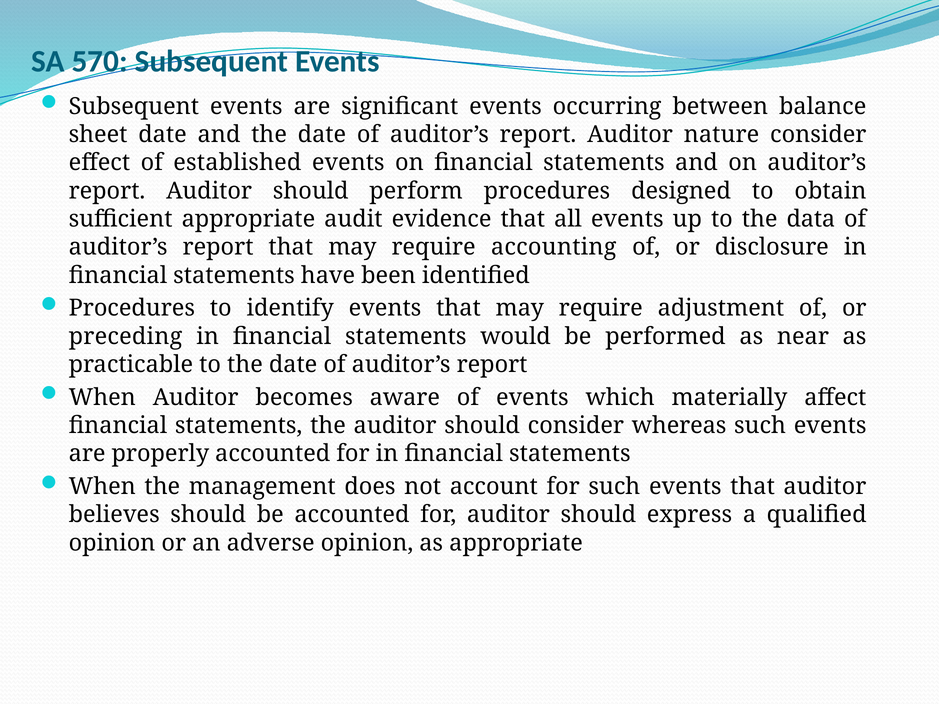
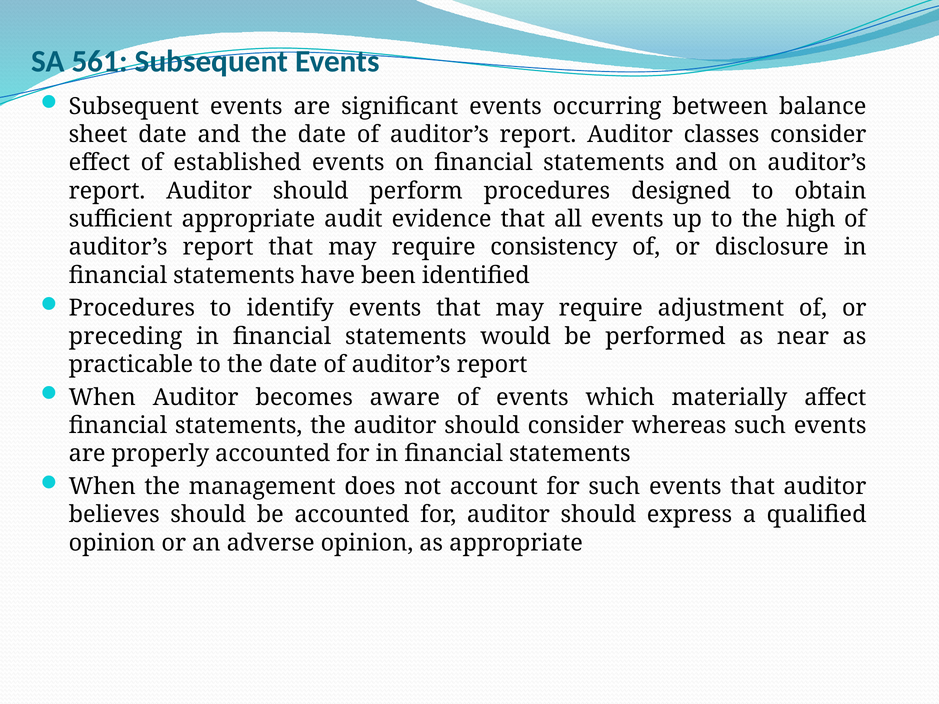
570: 570 -> 561 (100, 62)
nature: nature -> classes (722, 135)
data: data -> high (811, 219)
accounting: accounting -> consistency (554, 247)
